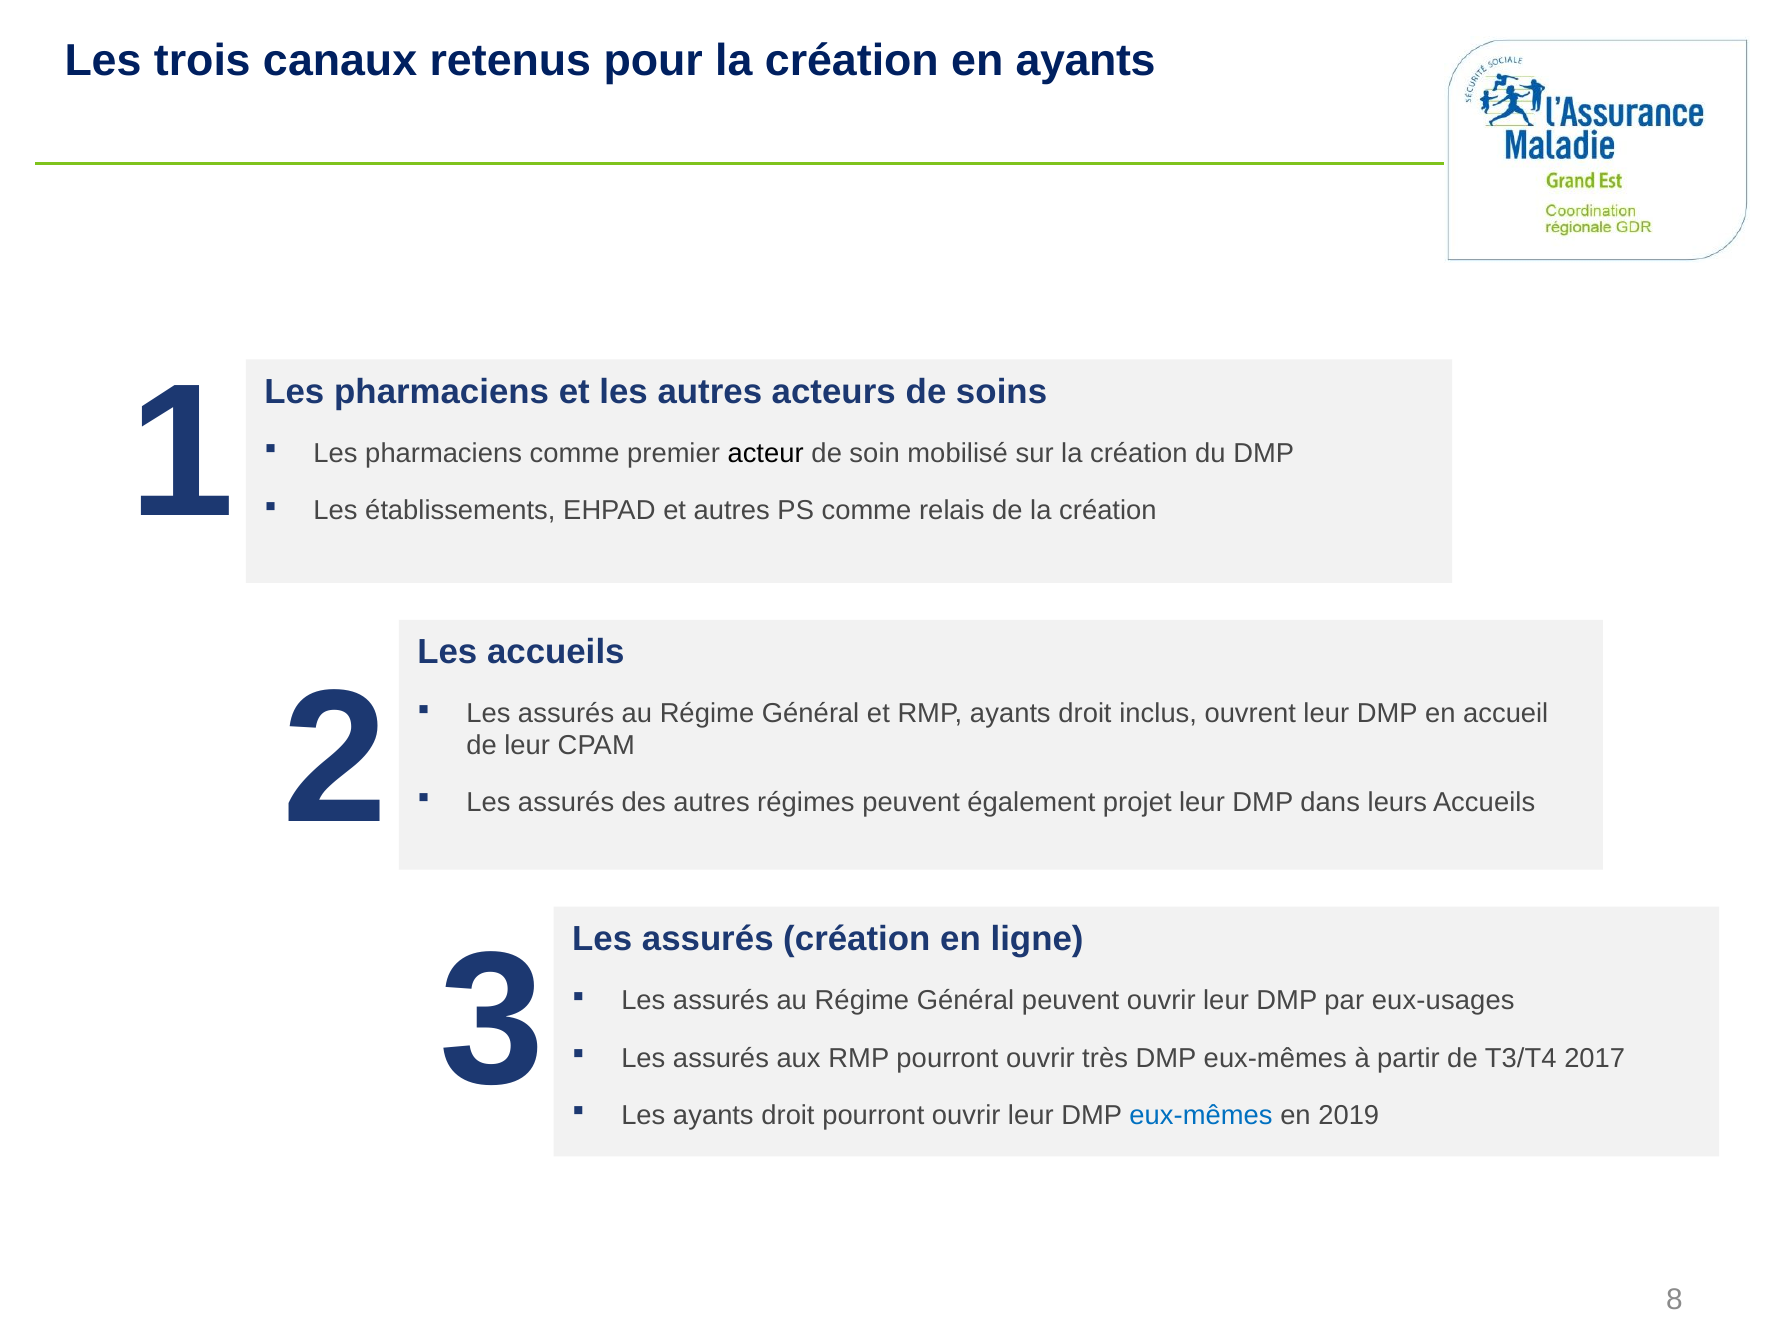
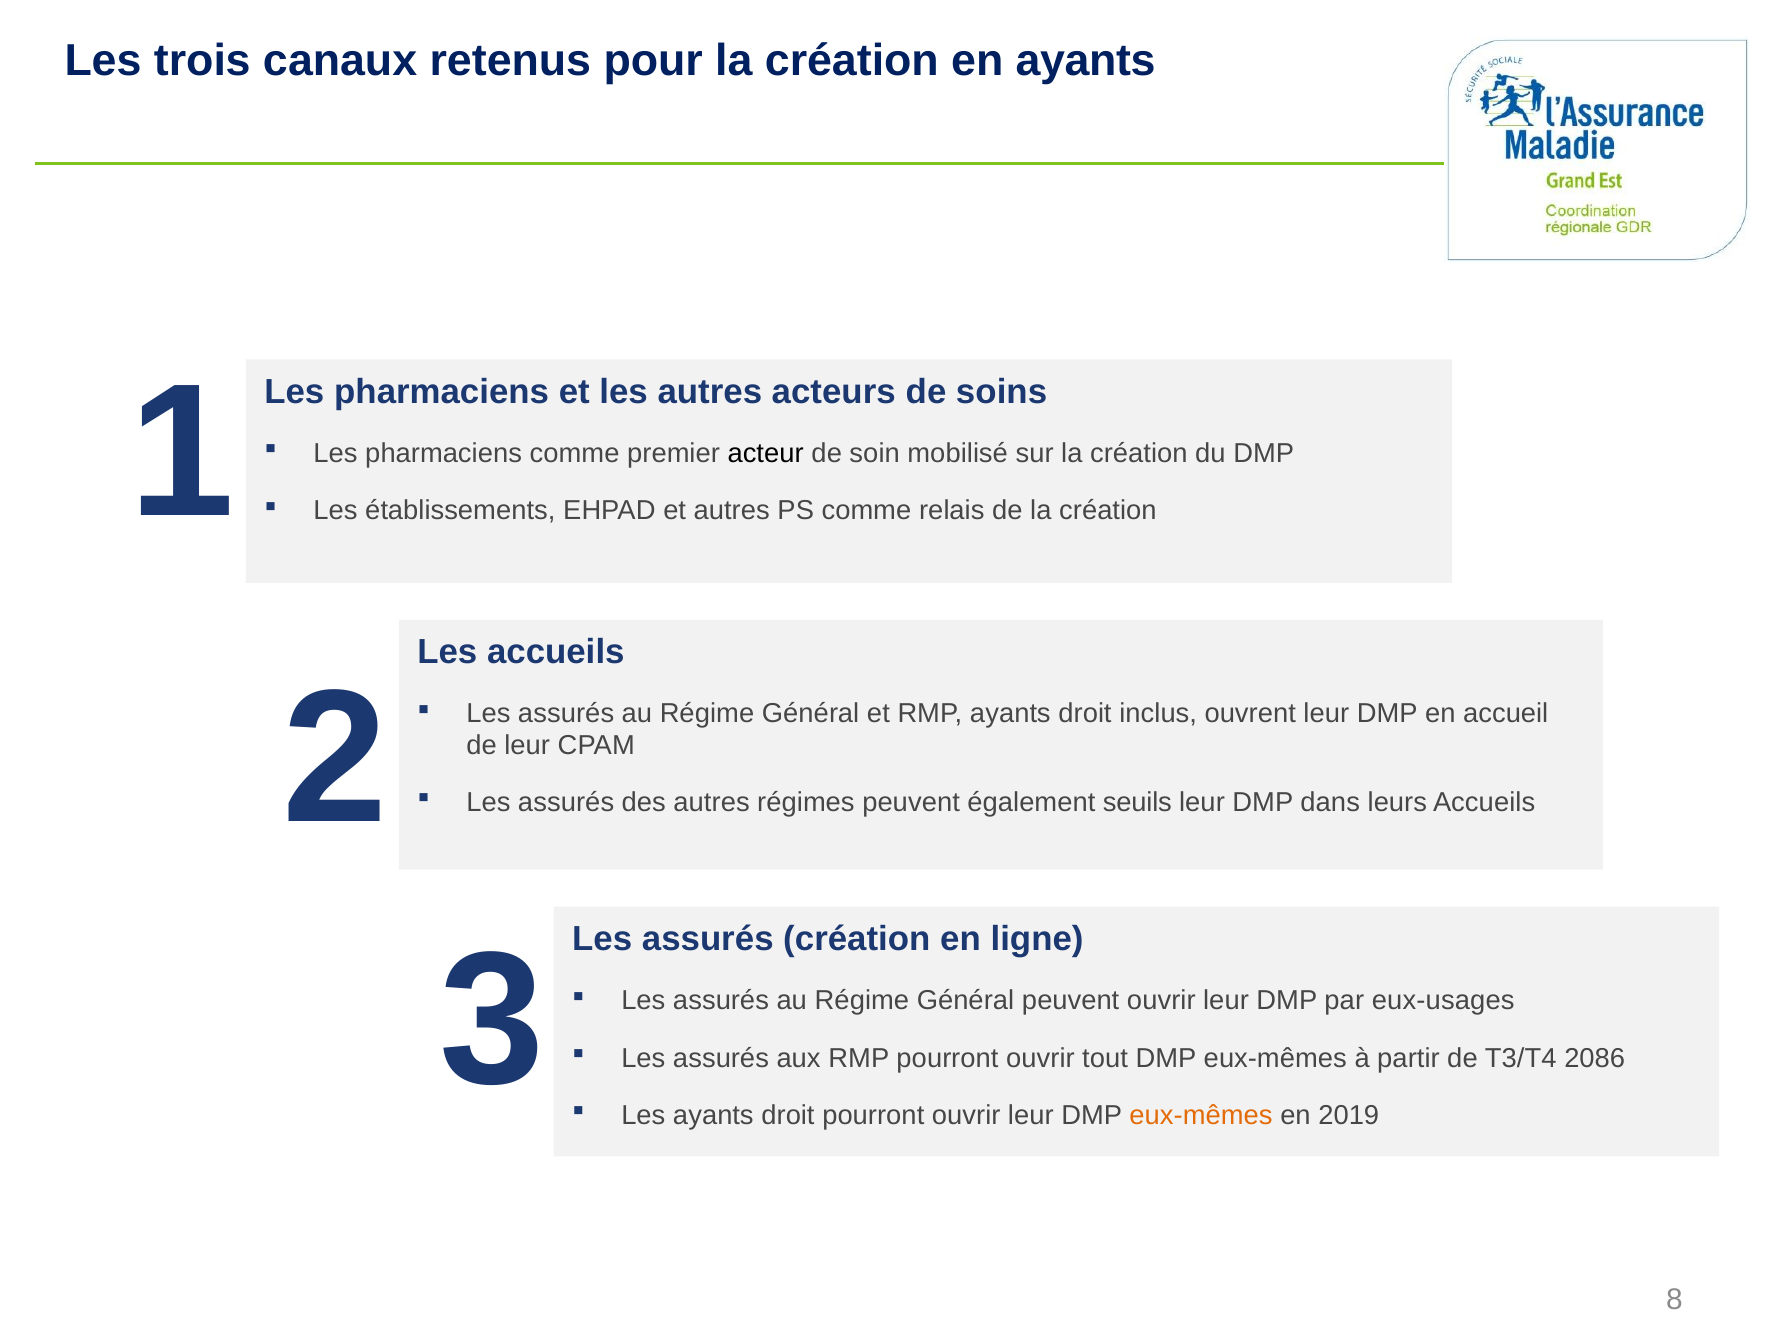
projet: projet -> seuils (1137, 803)
très: très -> tout (1105, 1058)
2017: 2017 -> 2086 (1595, 1058)
eux-mêmes colour: blue -> orange (1201, 1116)
